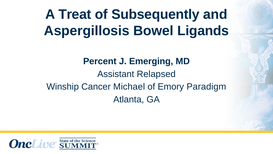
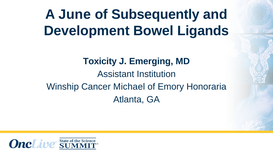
Treat: Treat -> June (75, 14)
Aspergillosis: Aspergillosis -> Development (87, 31)
Percent: Percent -> Toxicity (100, 61)
Relapsed: Relapsed -> Institution (156, 74)
Paradigm: Paradigm -> Honoraria (206, 87)
